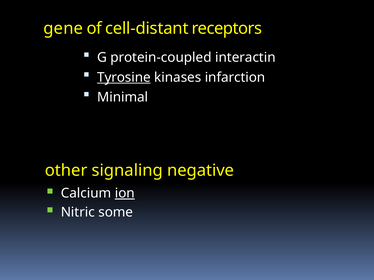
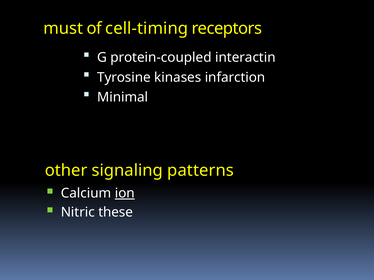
gene: gene -> must (63, 29)
cell-distant: cell-distant -> cell-timing (147, 29)
Tyrosine underline: present -> none (124, 77)
negative: negative -> patterns (201, 171)
some: some -> these (116, 212)
